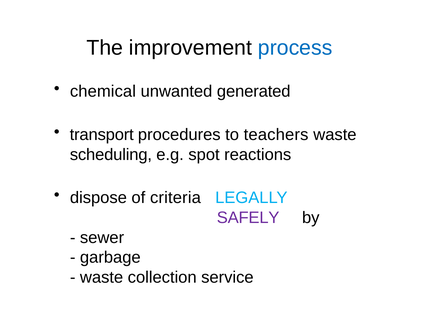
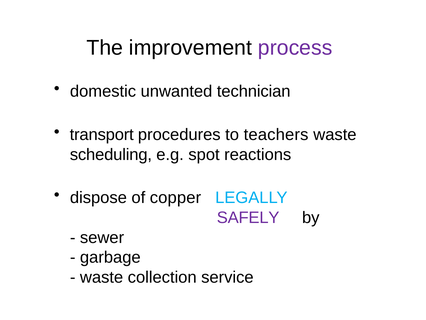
process colour: blue -> purple (295, 48)
chemical: chemical -> domestic (103, 91)
generated: generated -> technician (254, 91)
criteria: criteria -> copper (175, 197)
